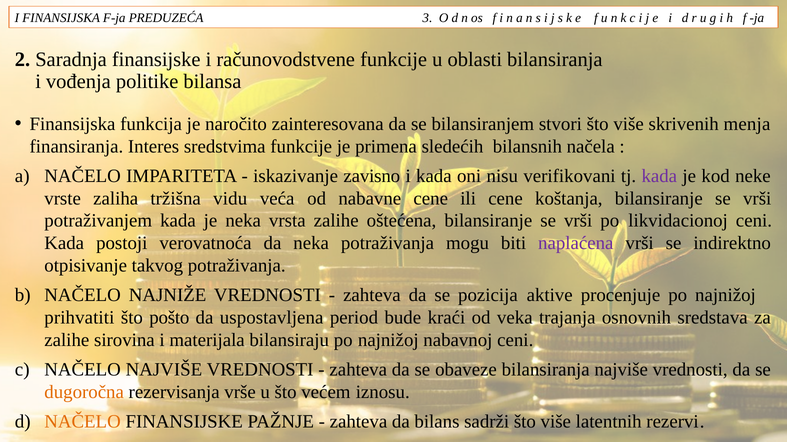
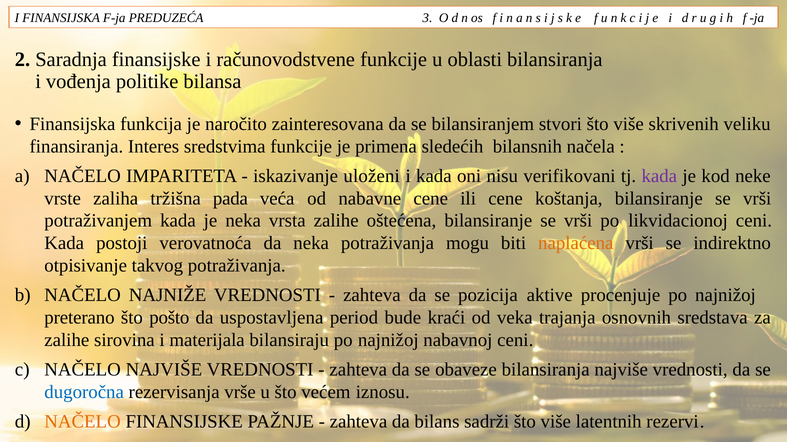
menja: menja -> veliku (747, 124)
zavisno: zavisno -> uloženi (372, 176)
vidu: vidu -> pada (230, 199)
naplaćena colour: purple -> orange (576, 243)
prihvatiti: prihvatiti -> preterano (79, 318)
dugoročna colour: orange -> blue (84, 392)
